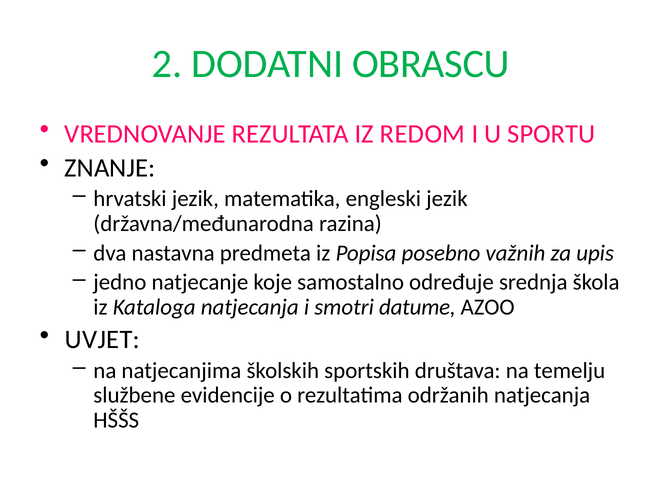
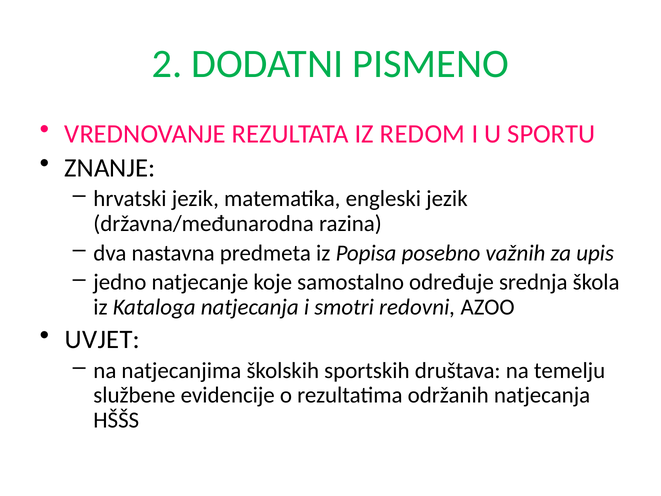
OBRASCU: OBRASCU -> PISMENO (431, 64)
datume: datume -> redovni (417, 307)
